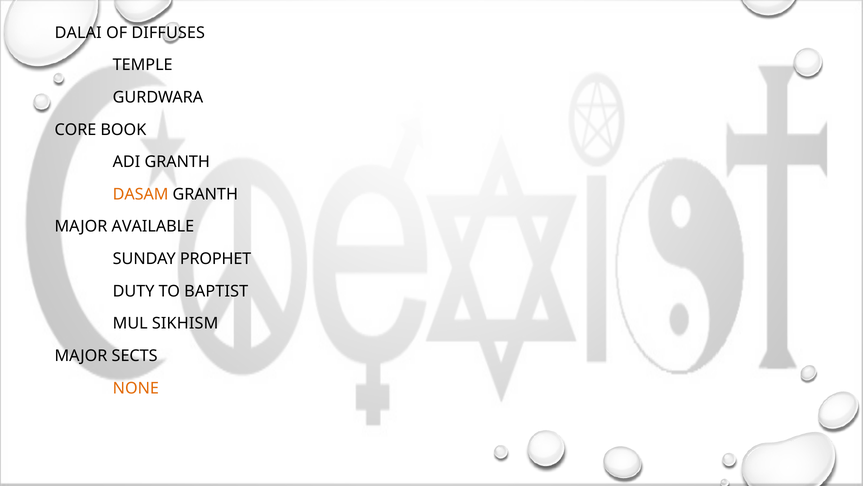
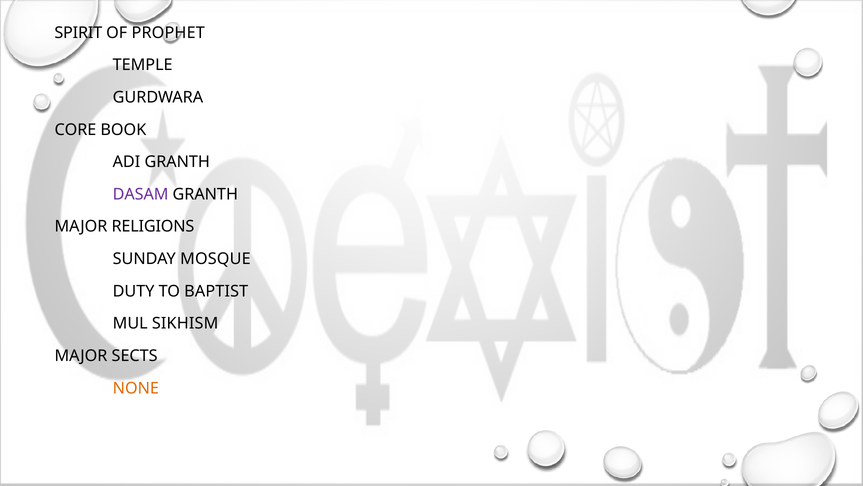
DALAI: DALAI -> SPIRIT (78, 33)
DIFFUSES: DIFFUSES -> PROPHET (168, 33)
DASAM colour: orange -> purple (141, 194)
AVAILABLE: AVAILABLE -> RELIGIONS (153, 226)
PROPHET: PROPHET -> MOSQUE (215, 259)
